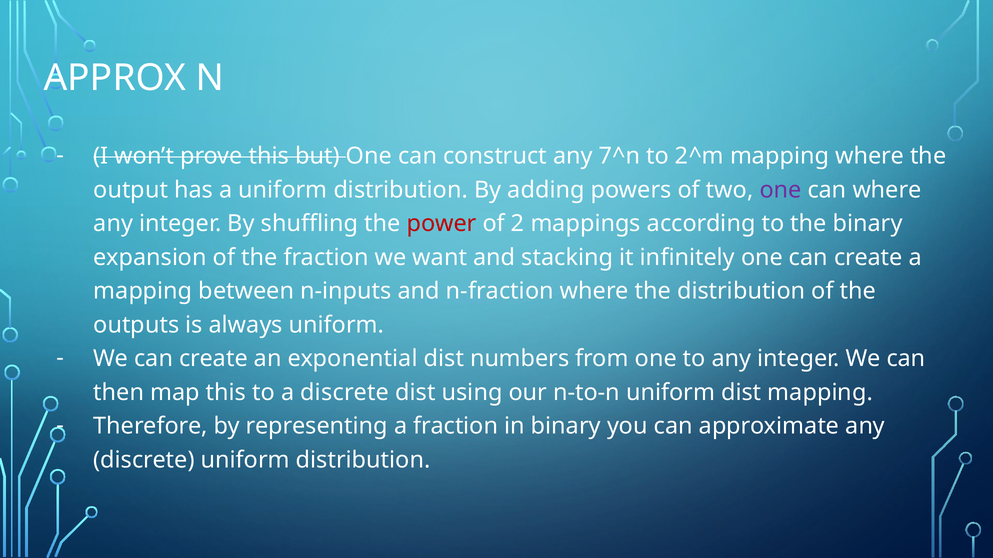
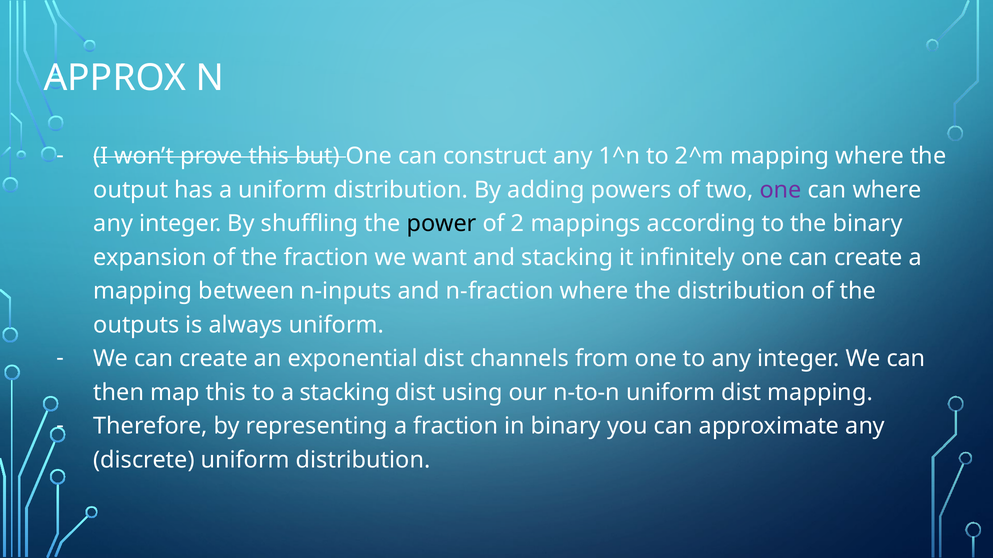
7^n: 7^n -> 1^n (619, 156)
power colour: red -> black (442, 224)
numbers: numbers -> channels (520, 359)
a discrete: discrete -> stacking (345, 393)
